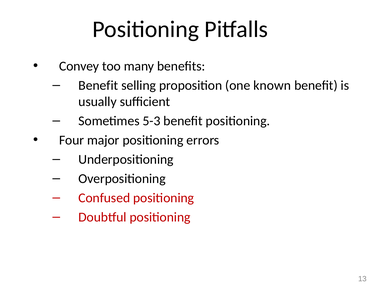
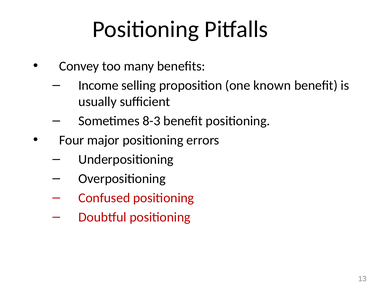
Benefit: Benefit -> Income (98, 86)
5-3: 5-3 -> 8-3 (152, 121)
